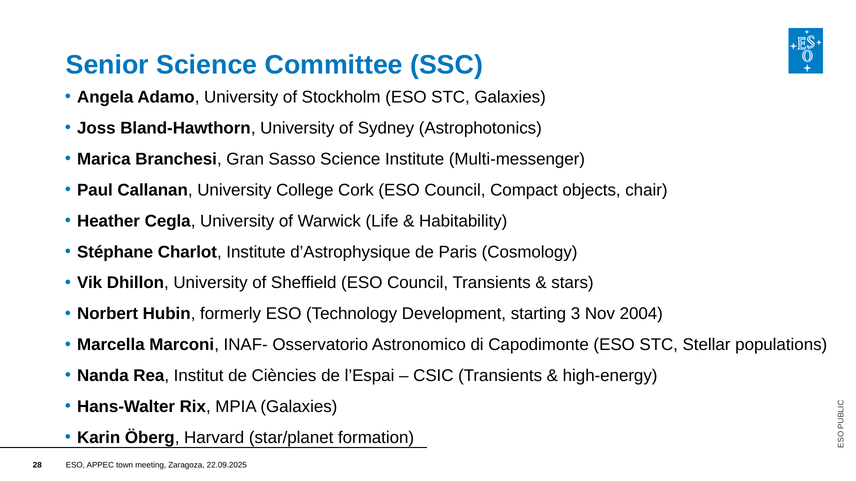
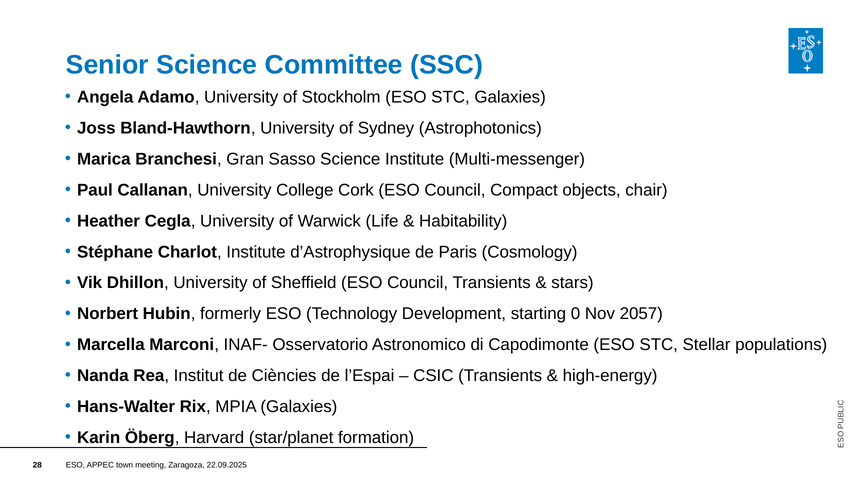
3: 3 -> 0 (576, 314)
2004: 2004 -> 2057 (641, 314)
